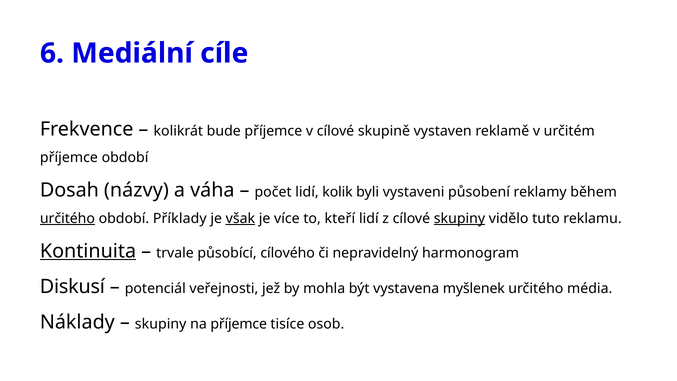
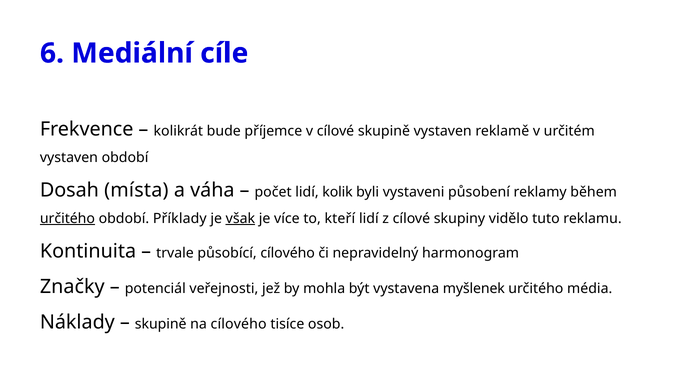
příjemce: příjemce -> vystaven (69, 157)
názvy: názvy -> místa (136, 190)
skupiny underline: present -> none (459, 218)
Kontinuita underline: present -> none (88, 251)
Diskusí: Diskusí -> Značky (72, 286)
skupiny: skupiny -> skupině (161, 324)
na příjemce: příjemce -> cílového (239, 324)
